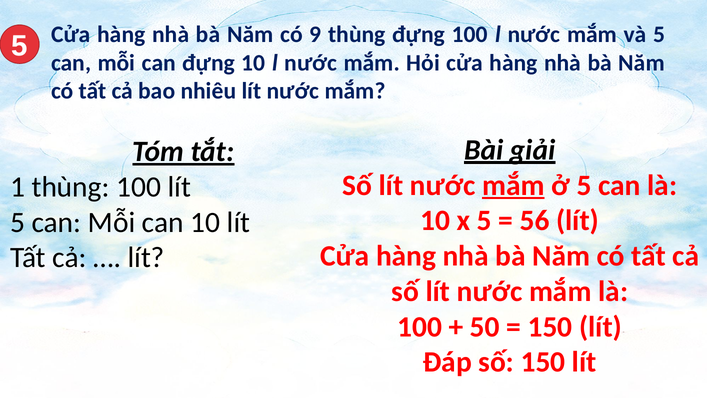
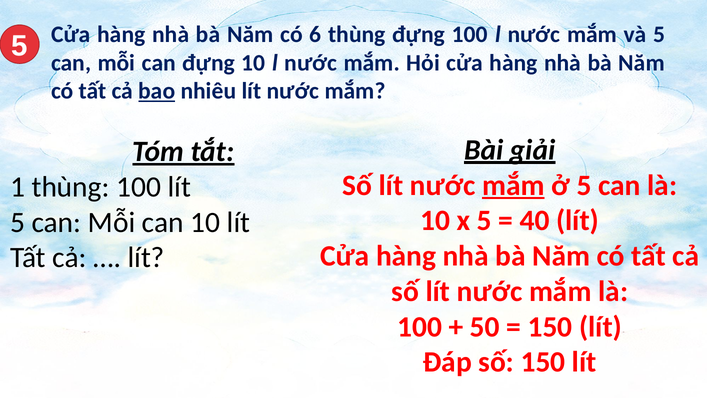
9: 9 -> 6 (315, 35)
bao underline: none -> present (157, 91)
56: 56 -> 40 (535, 221)
